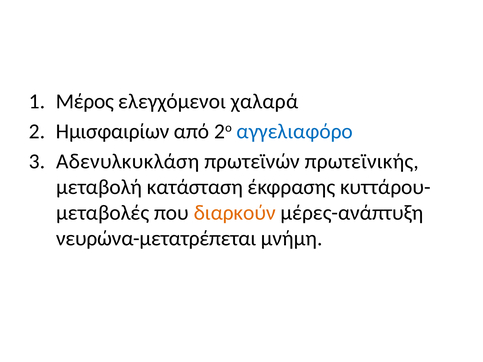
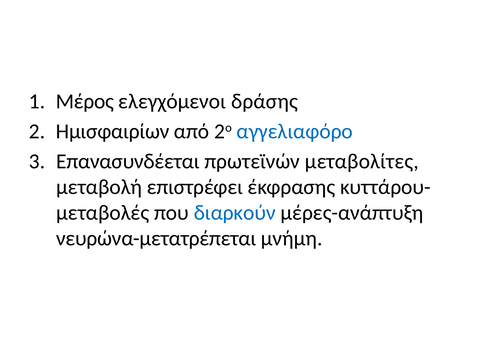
χαλαρά: χαλαρά -> δράσης (265, 101)
Αδενυλκυκλάση: Αδενυλκυκλάση -> Επανασυνδέεται (128, 161)
πρωτεϊνικής: πρωτεϊνικής -> μεταβολίτες (362, 161)
κατάσταση: κατάσταση -> επιστρέφει (195, 187)
διαρκούν colour: orange -> blue (235, 213)
